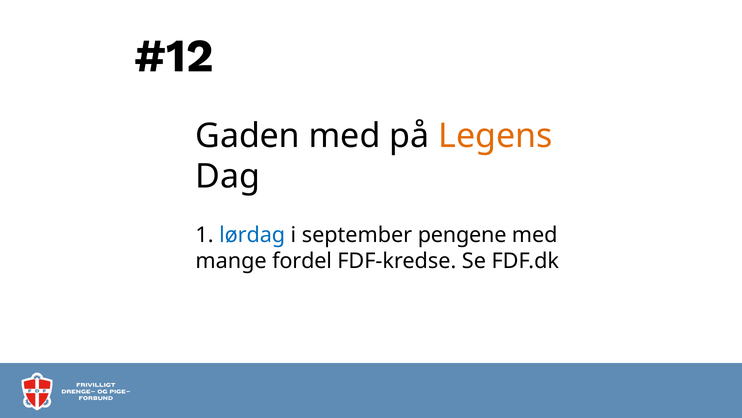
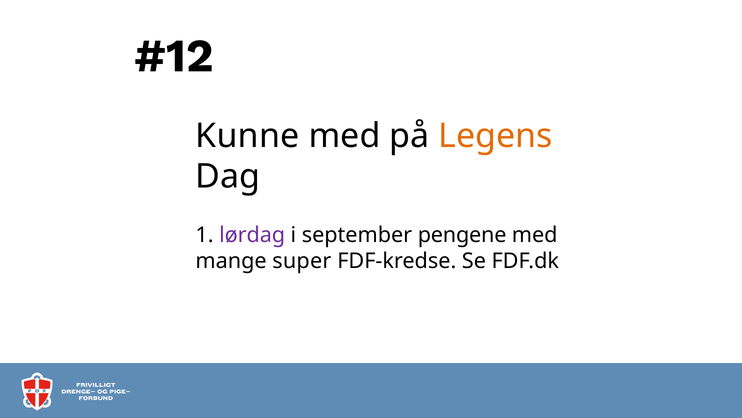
Gaden: Gaden -> Kunne (248, 136)
lørdag colour: blue -> purple (252, 235)
fordel: fordel -> super (302, 261)
